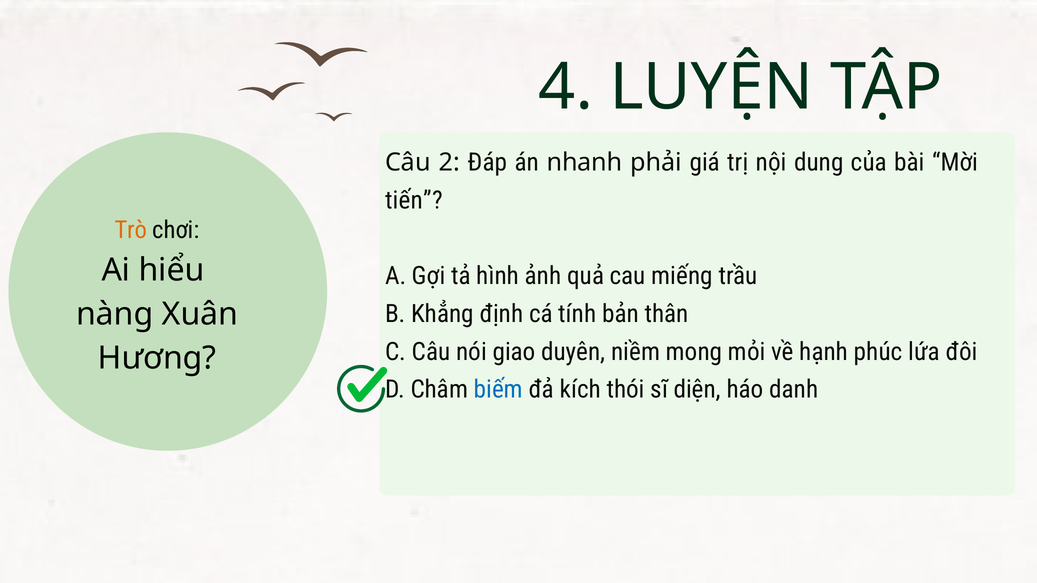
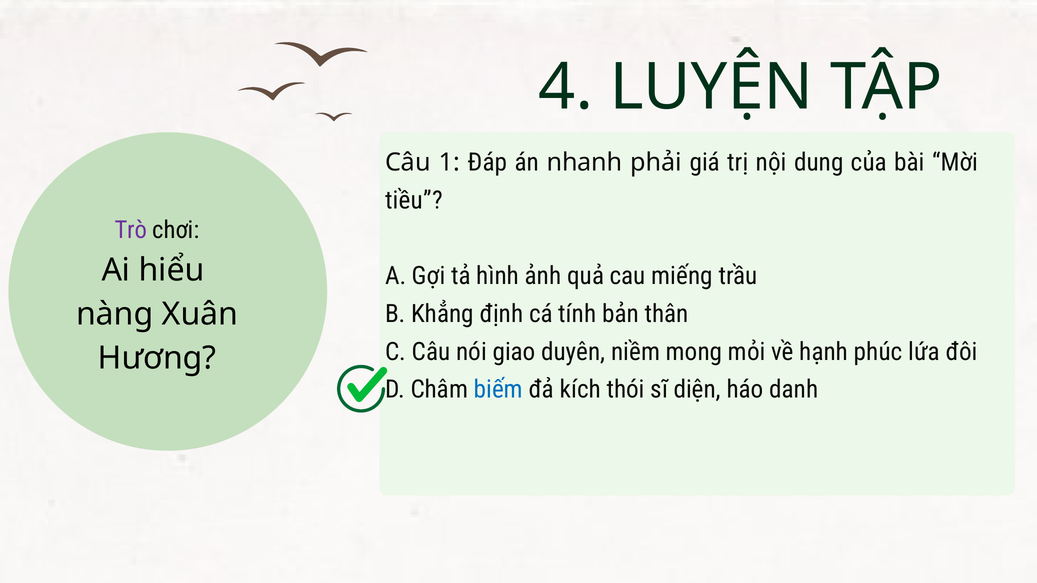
2: 2 -> 1 (450, 163)
tiến: tiến -> tiều (414, 201)
Trò colour: orange -> purple (131, 230)
